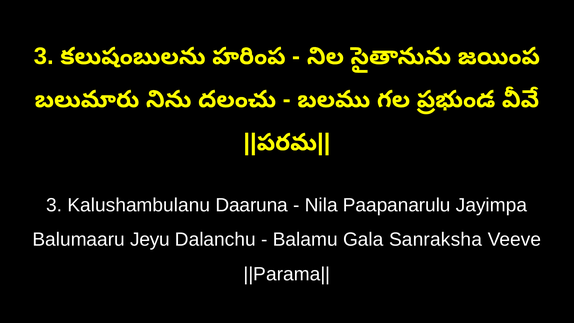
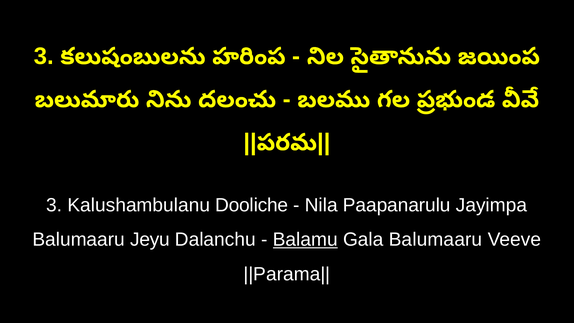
Daaruna: Daaruna -> Dooliche (252, 205)
Balamu underline: none -> present (305, 240)
Gala Sanraksha: Sanraksha -> Balumaaru (436, 240)
